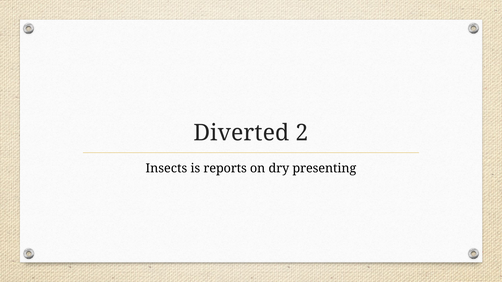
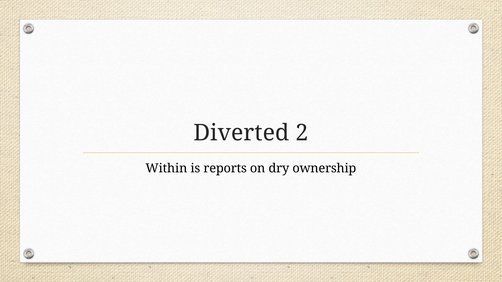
Insects: Insects -> Within (166, 169)
presenting: presenting -> ownership (324, 169)
